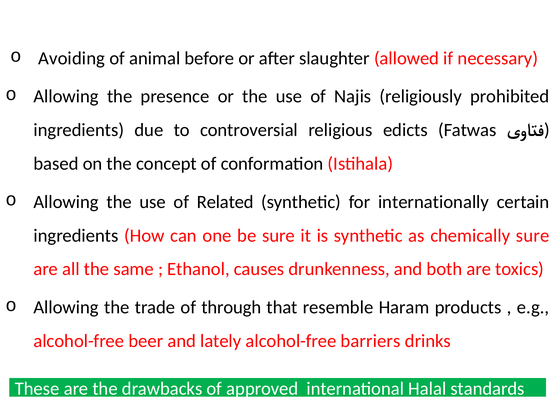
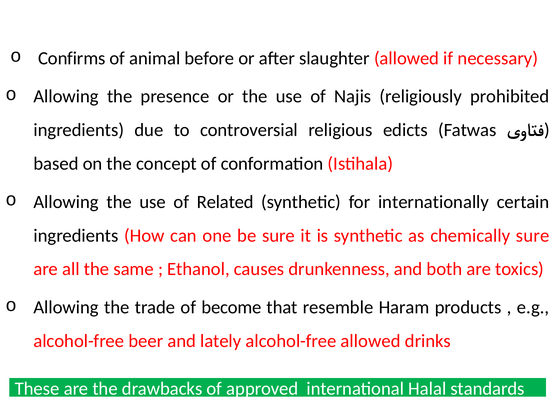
Avoiding: Avoiding -> Confirms (72, 58)
through: through -> become (231, 307)
alcohol-free barriers: barriers -> allowed (371, 341)
